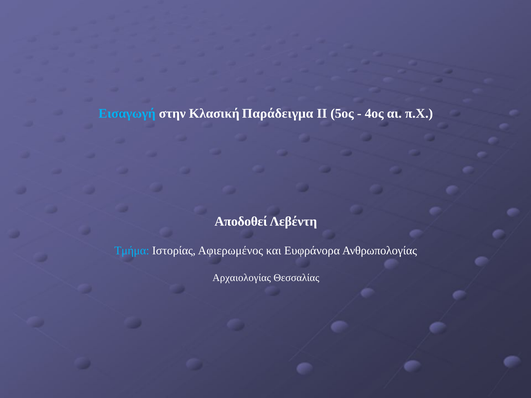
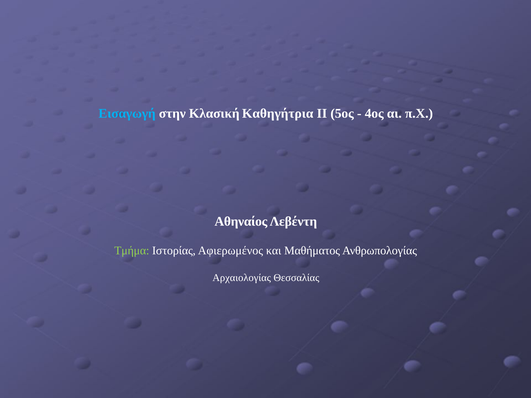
Παράδειγμα: Παράδειγμα -> Καθηγήτρια (278, 114)
Αποδοθεί: Αποδοθεί -> Αθηναίος (241, 222)
Τμήμα colour: light blue -> light green (132, 251)
Ευφράνορα: Ευφράνορα -> Μαθήματος (312, 251)
